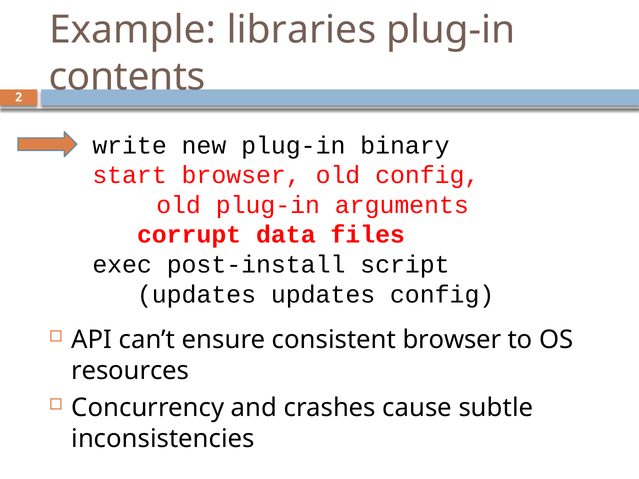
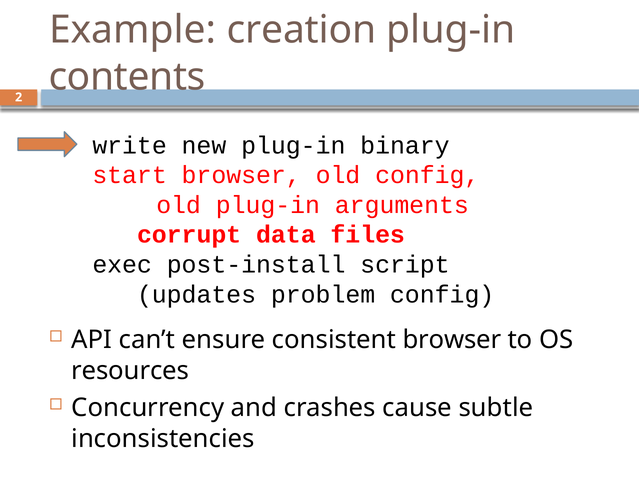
libraries: libraries -> creation (302, 30)
updates updates: updates -> problem (323, 295)
